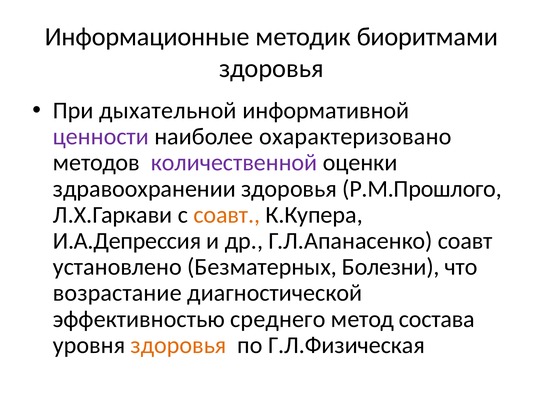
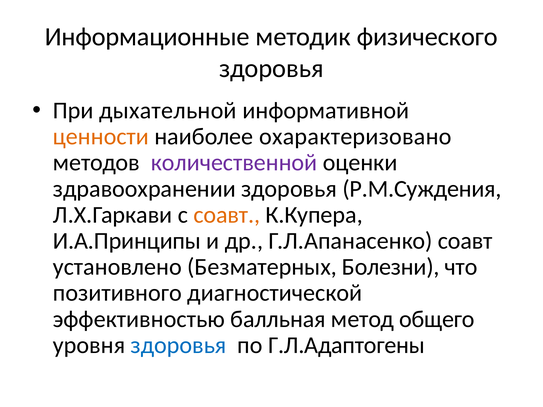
биоритмами: биоритмами -> физического (427, 37)
ценности colour: purple -> orange (101, 137)
Р.М.Прошлого: Р.М.Прошлого -> Р.М.Суждения (422, 189)
И.А.Депрессия: И.А.Депрессия -> И.А.Принципы (127, 241)
возрастание: возрастание -> позитивного (117, 293)
среднего: среднего -> балльная (278, 319)
состава: состава -> общего (437, 319)
здоровья colour: orange -> blue (179, 345)
Г.Л.Физическая: Г.Л.Физическая -> Г.Л.Адаптогены (347, 345)
